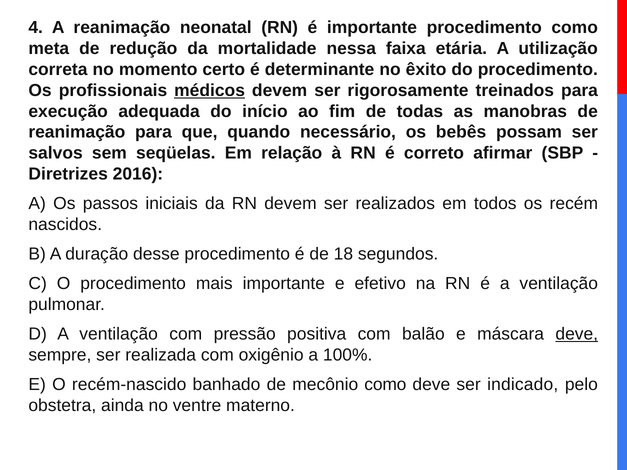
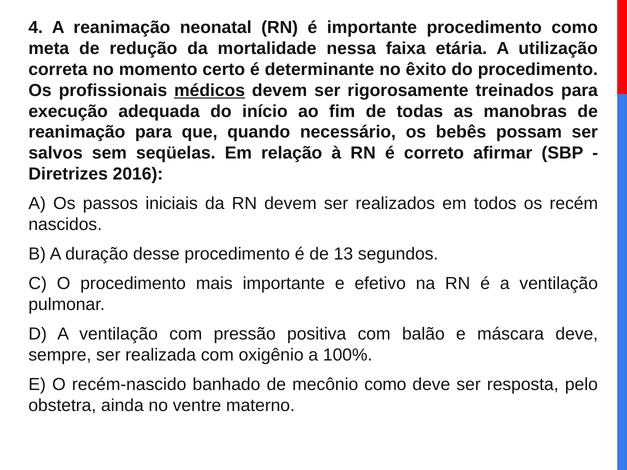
18: 18 -> 13 (343, 254)
deve underline: present -> none (577, 334)
indicado: indicado -> resposta (523, 385)
